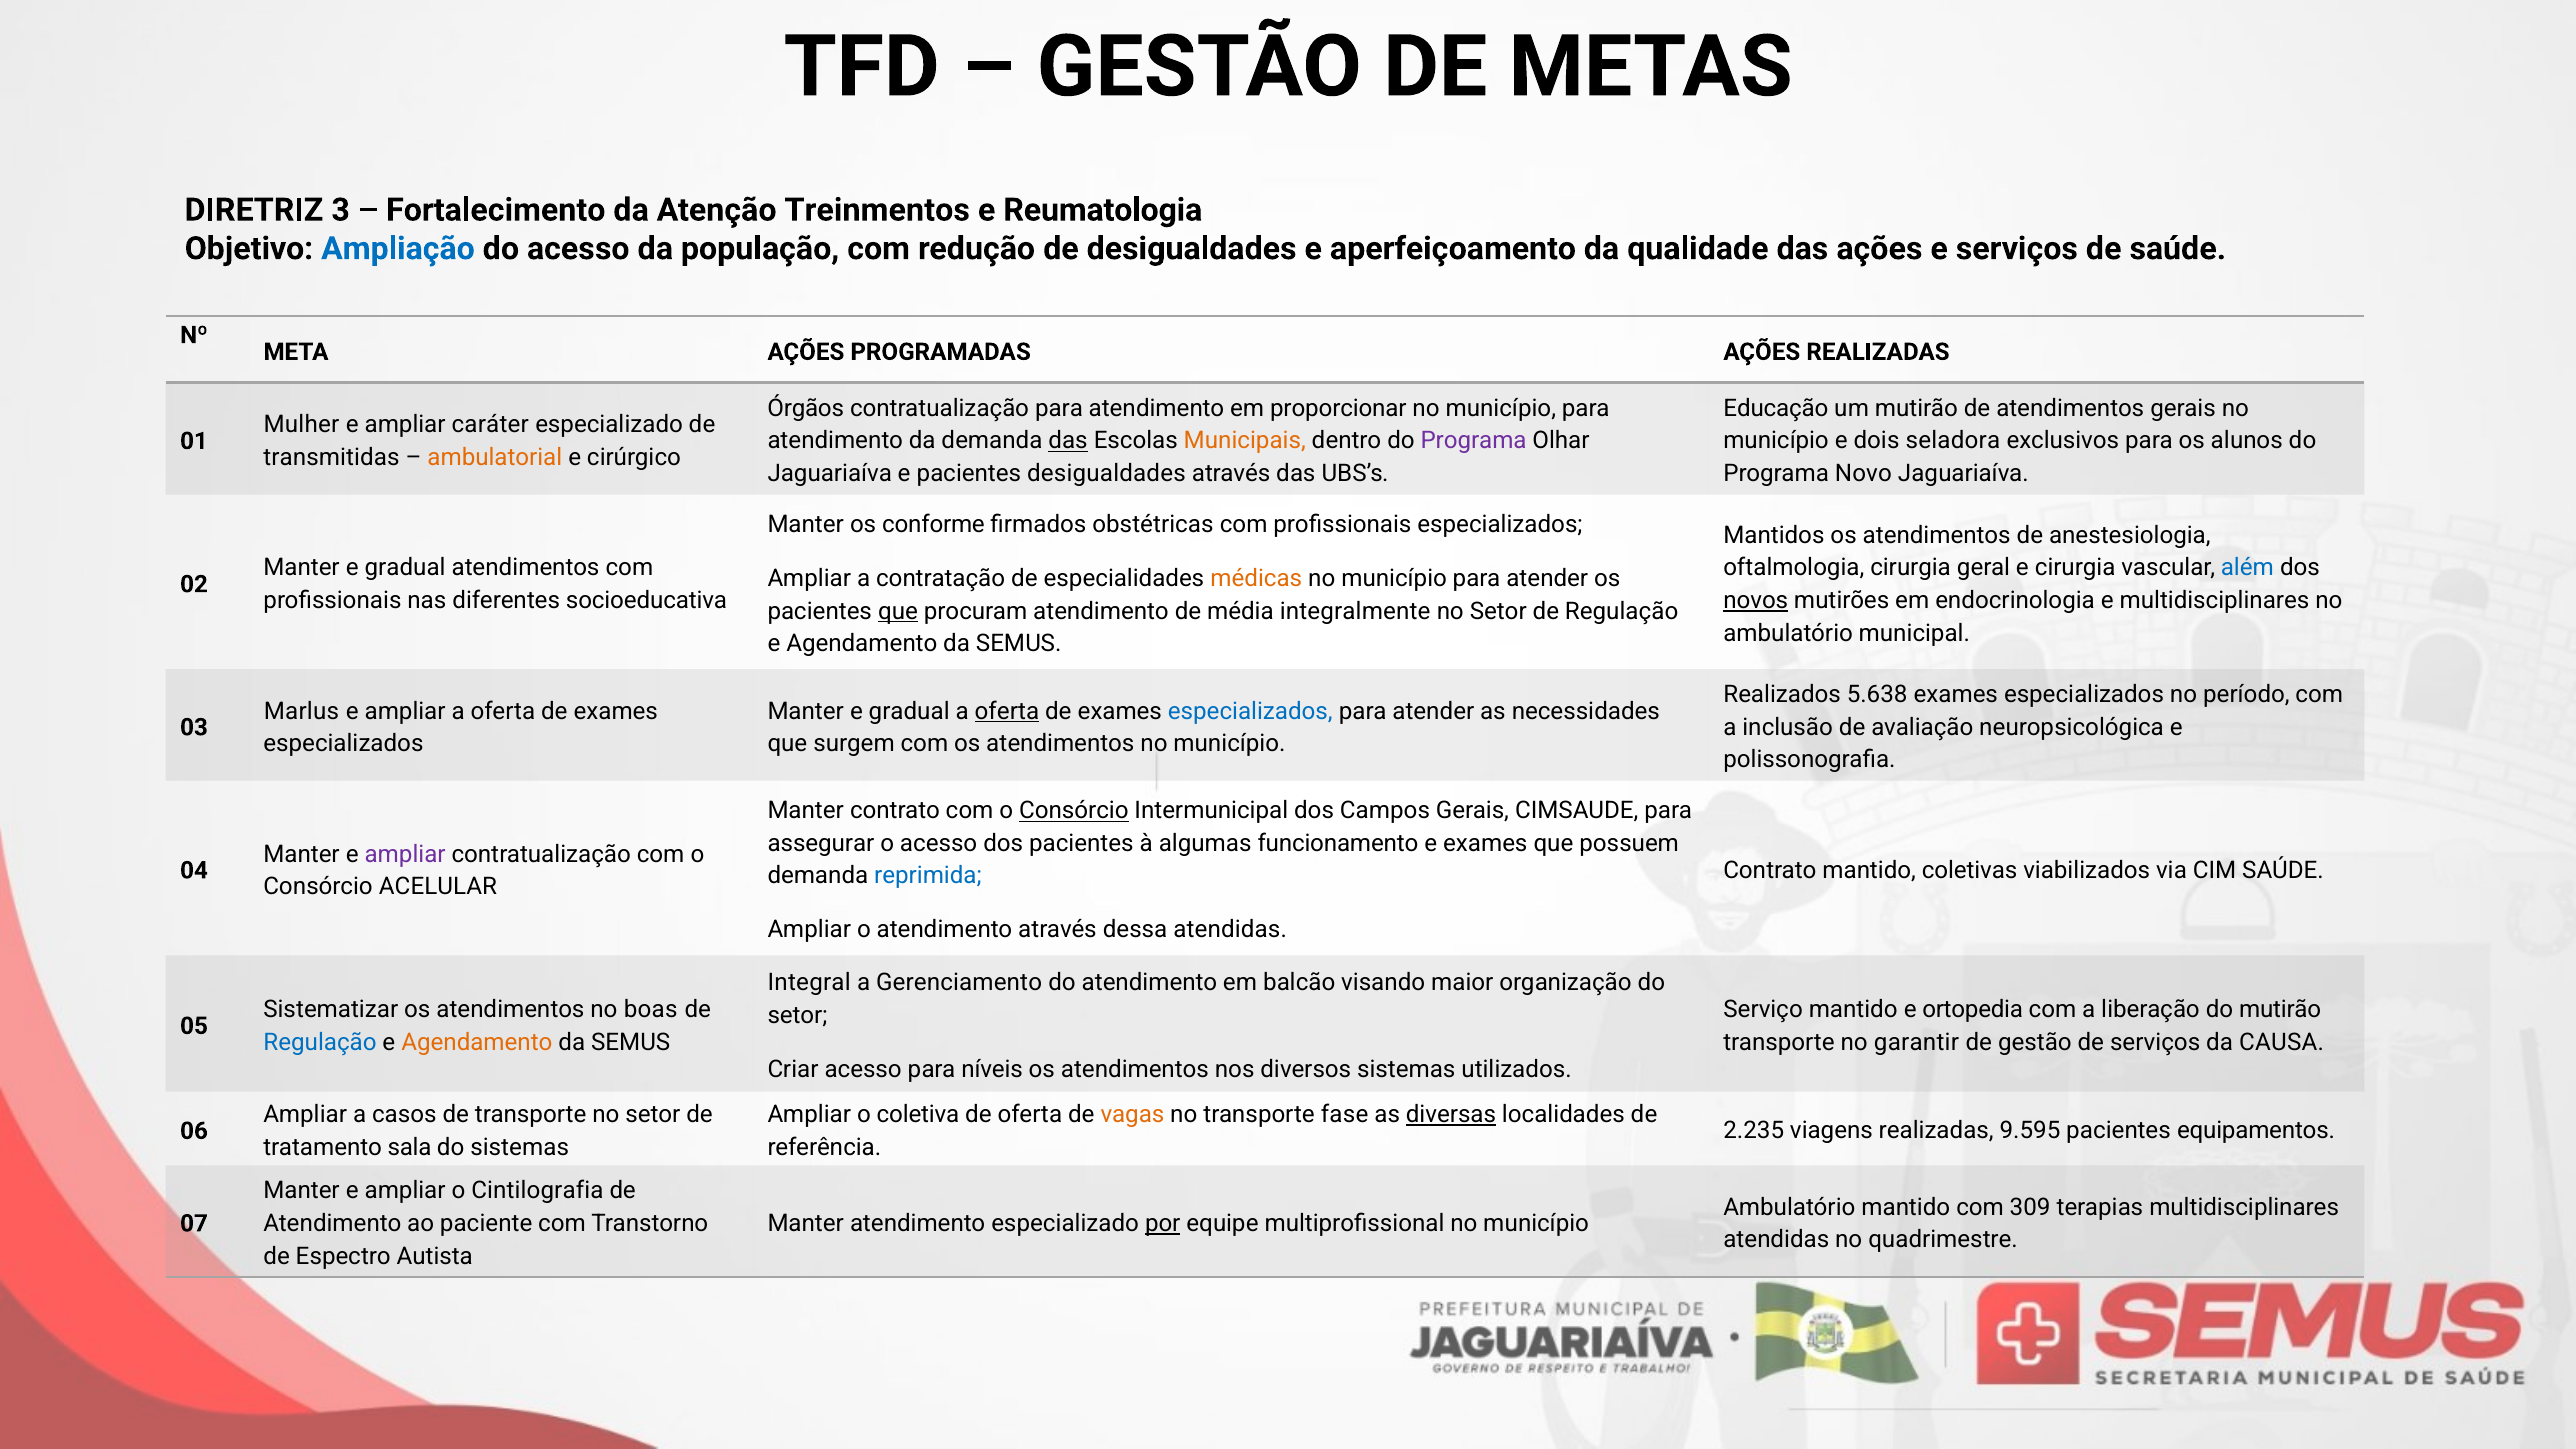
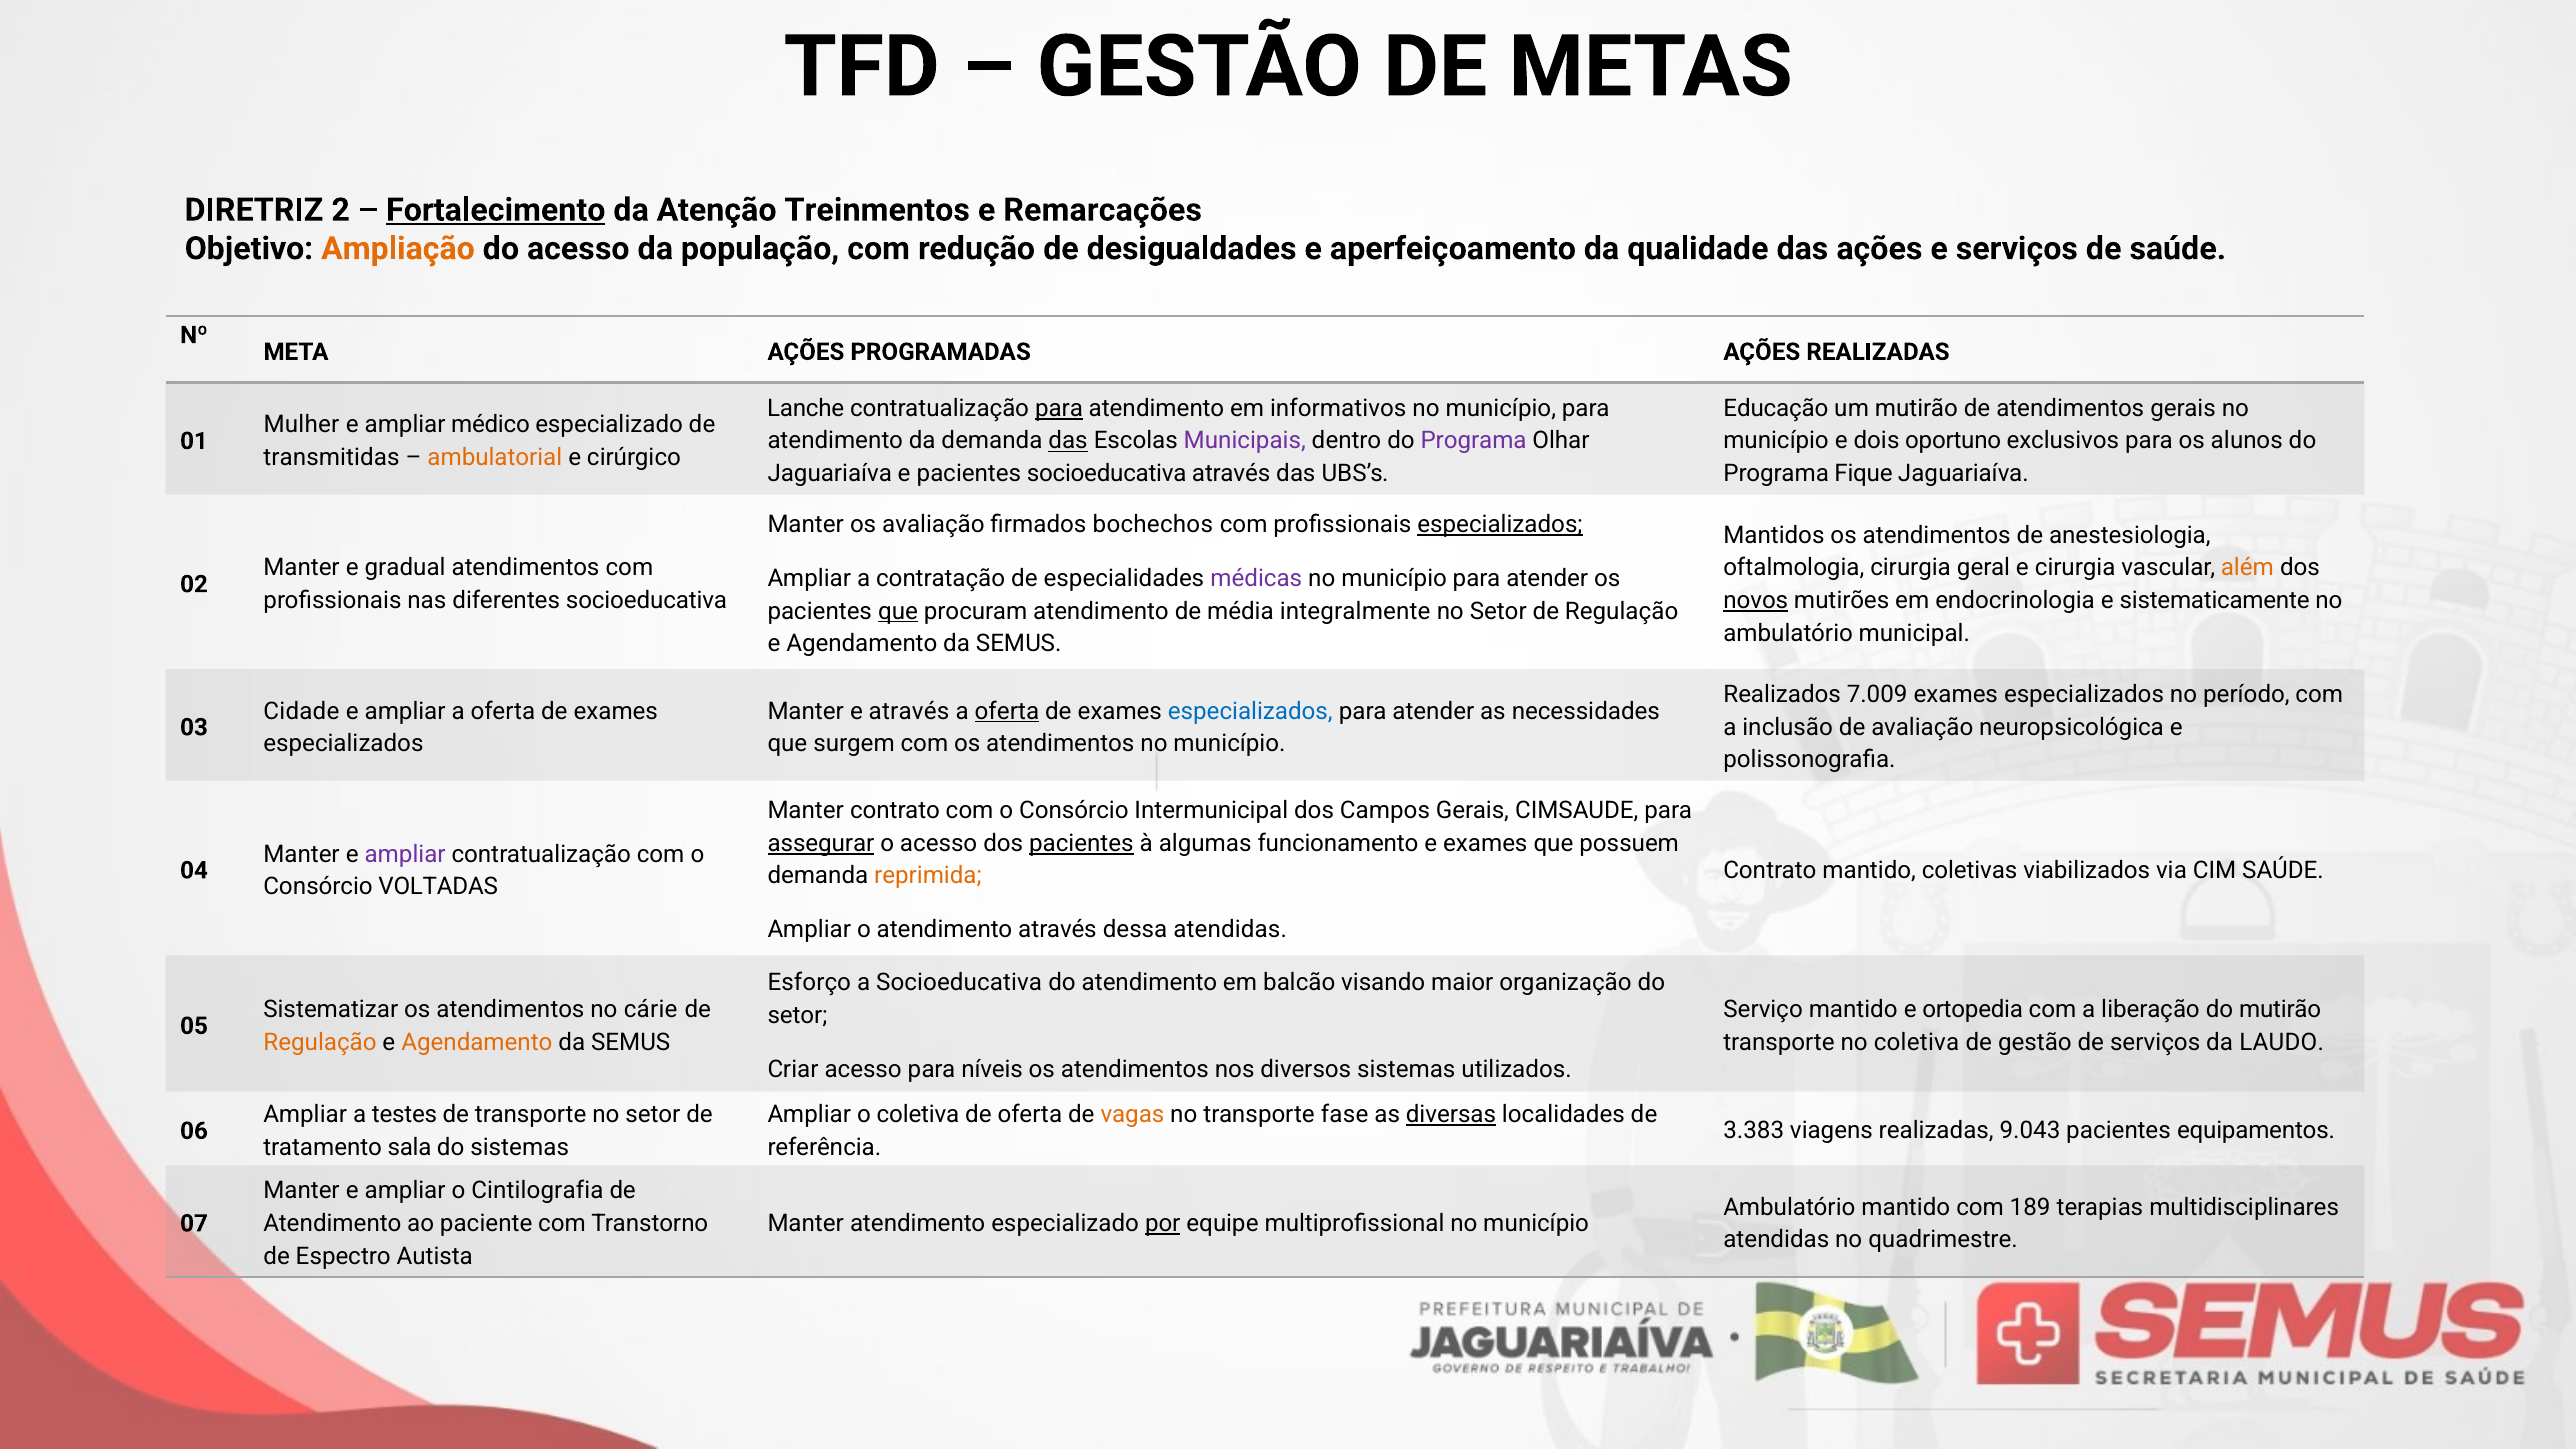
3: 3 -> 2 (341, 210)
Fortalecimento underline: none -> present (496, 210)
Reumatologia: Reumatologia -> Remarcações (1103, 210)
Ampliação colour: blue -> orange (398, 249)
Órgãos: Órgãos -> Lanche (806, 408)
para underline: none -> present (1059, 408)
proporcionar: proporcionar -> informativos (1338, 408)
caráter: caráter -> médico (490, 425)
Municipais colour: orange -> purple (1245, 441)
seladora: seladora -> oportuno (1953, 441)
pacientes desigualdades: desigualdades -> socioeducativa (1107, 474)
Novo: Novo -> Fique (1864, 474)
os conforme: conforme -> avaliação (933, 525)
obstétricas: obstétricas -> bochechos (1153, 525)
especializados underline: none -> present (1500, 525)
além colour: blue -> orange (2247, 568)
médicas colour: orange -> purple (1256, 579)
e multidisciplinares: multidisciplinares -> sistematicamente (2215, 601)
5.638: 5.638 -> 7.009 (1877, 695)
Marlus: Marlus -> Cidade (301, 711)
gradual: gradual -> através (909, 711)
Consórcio underline: present -> none (1074, 811)
assegurar underline: none -> present (821, 843)
pacientes underline: none -> present (1081, 843)
reprimida colour: blue -> orange (928, 876)
ACELULAR: ACELULAR -> VOLTADAS (438, 887)
Integral: Integral -> Esforço (809, 983)
a Gerenciamento: Gerenciamento -> Socioeducativa (959, 983)
boas: boas -> cárie (651, 1010)
Regulação colour: blue -> orange (320, 1042)
no garantir: garantir -> coletiva (1917, 1042)
CAUSA: CAUSA -> LAUDO (2282, 1042)
casos: casos -> testes (404, 1115)
2.235: 2.235 -> 3.383 (1754, 1131)
9.595: 9.595 -> 9.043 (2030, 1131)
309: 309 -> 189 (2030, 1207)
